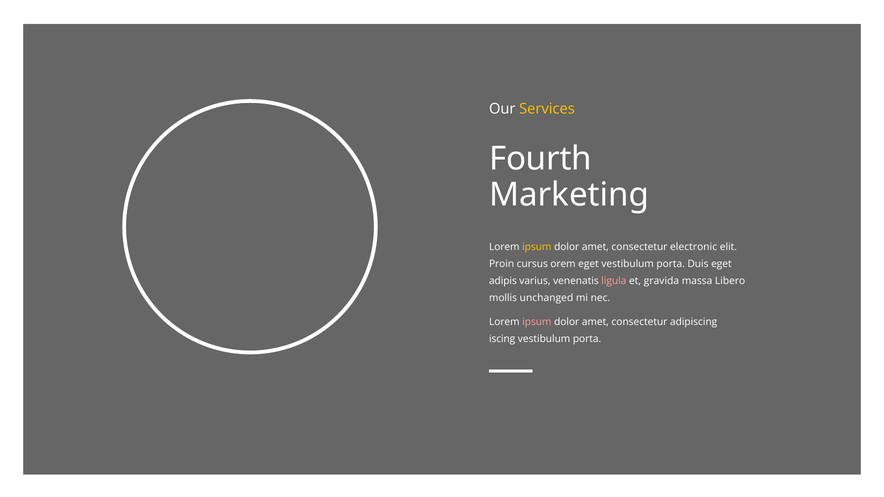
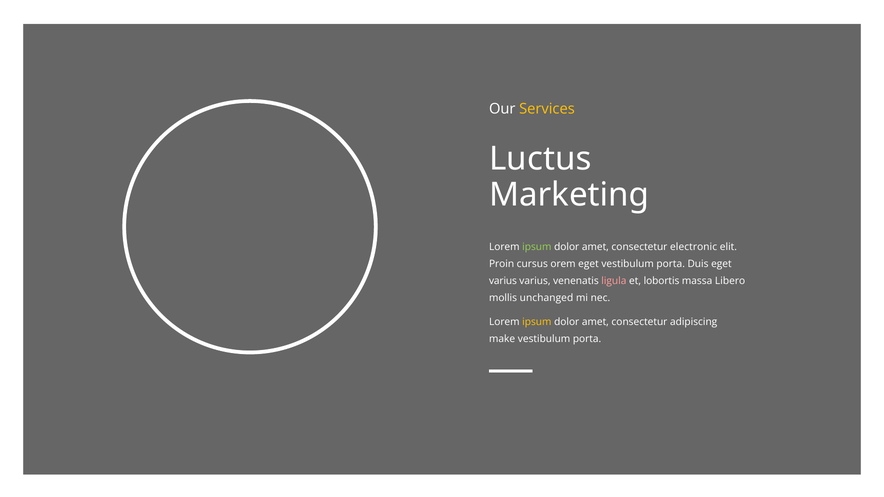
Fourth: Fourth -> Luctus (540, 159)
ipsum colour: yellow -> light green (537, 247)
adipis: adipis -> varius (503, 281)
gravida: gravida -> lobortis (662, 281)
ipsum colour: pink -> yellow (537, 322)
iscing: iscing -> make (502, 339)
